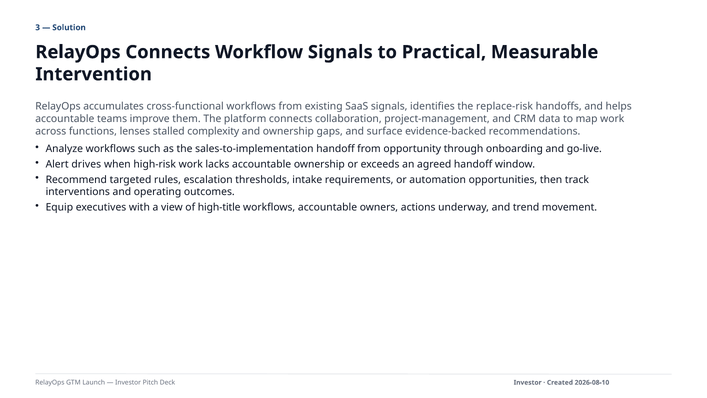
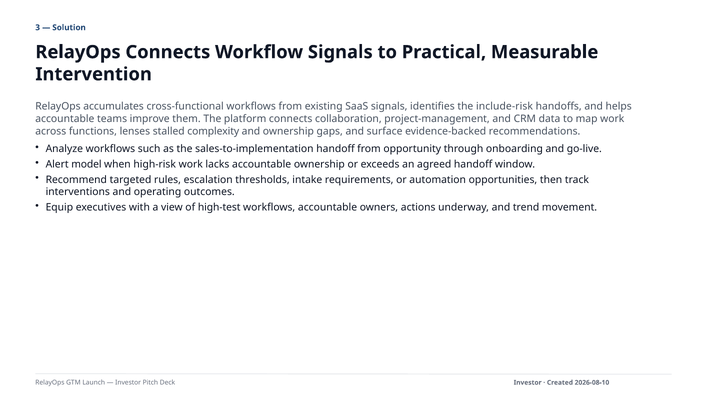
replace-risk: replace-risk -> include-risk (505, 106)
drives: drives -> model (86, 164)
high-title: high-title -> high-test (219, 207)
